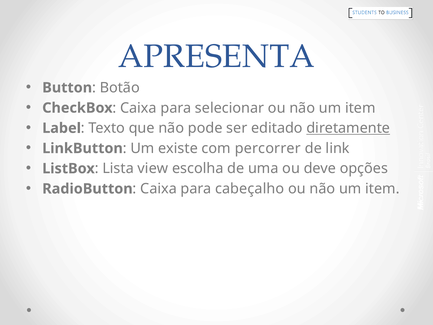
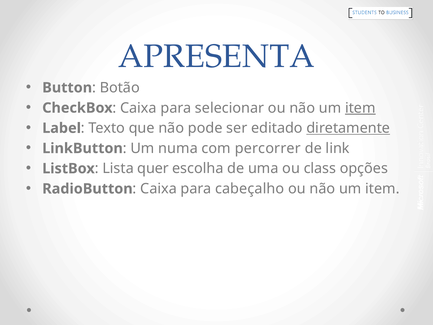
item underline: none -> present (360, 108)
existe: existe -> numa (178, 148)
view: view -> quer (153, 168)
deve: deve -> class (320, 168)
